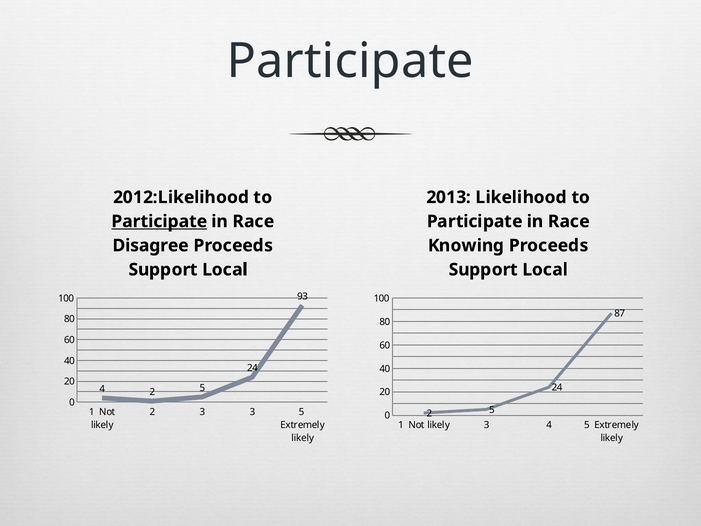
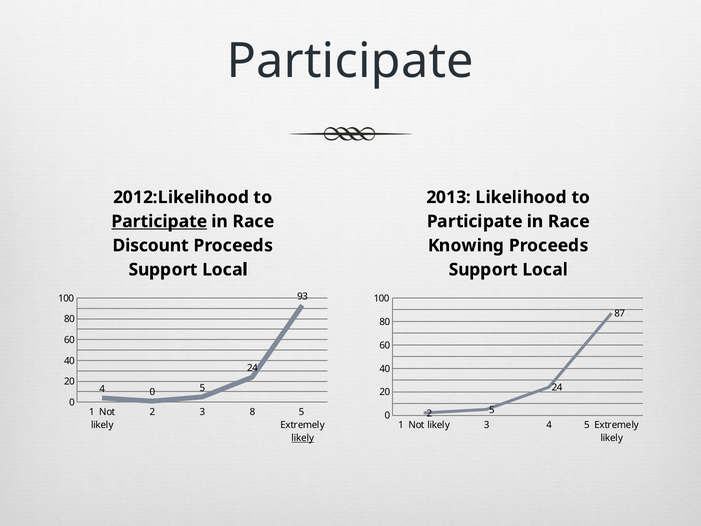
Disagree: Disagree -> Discount (151, 245)
4 2: 2 -> 0 (152, 392)
3 3: 3 -> 8 (252, 412)
likely underline: none -> present (303, 438)
